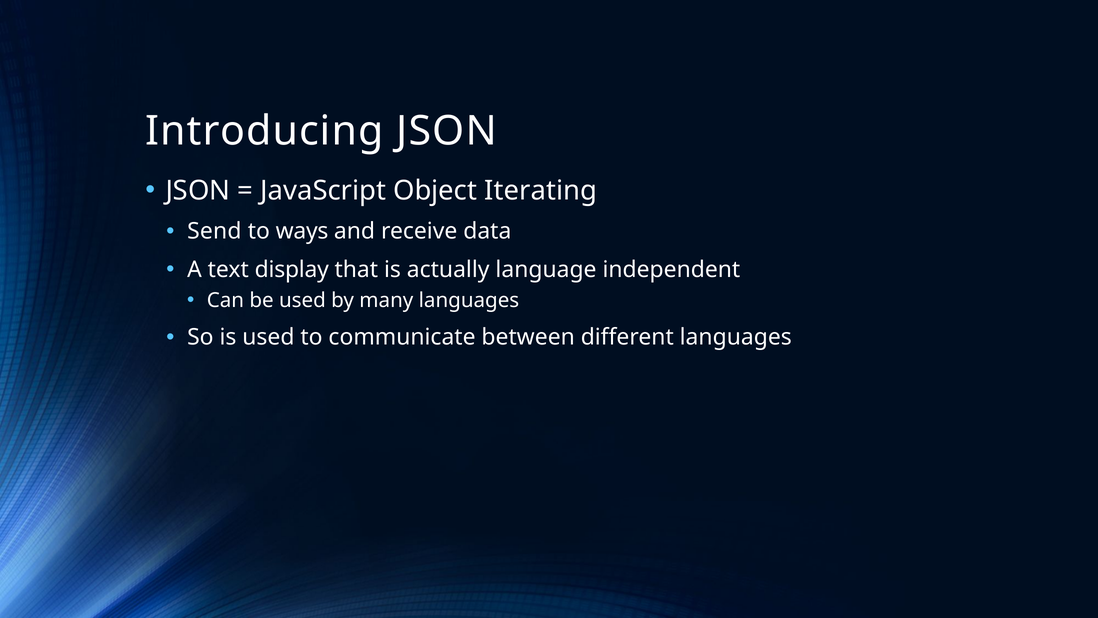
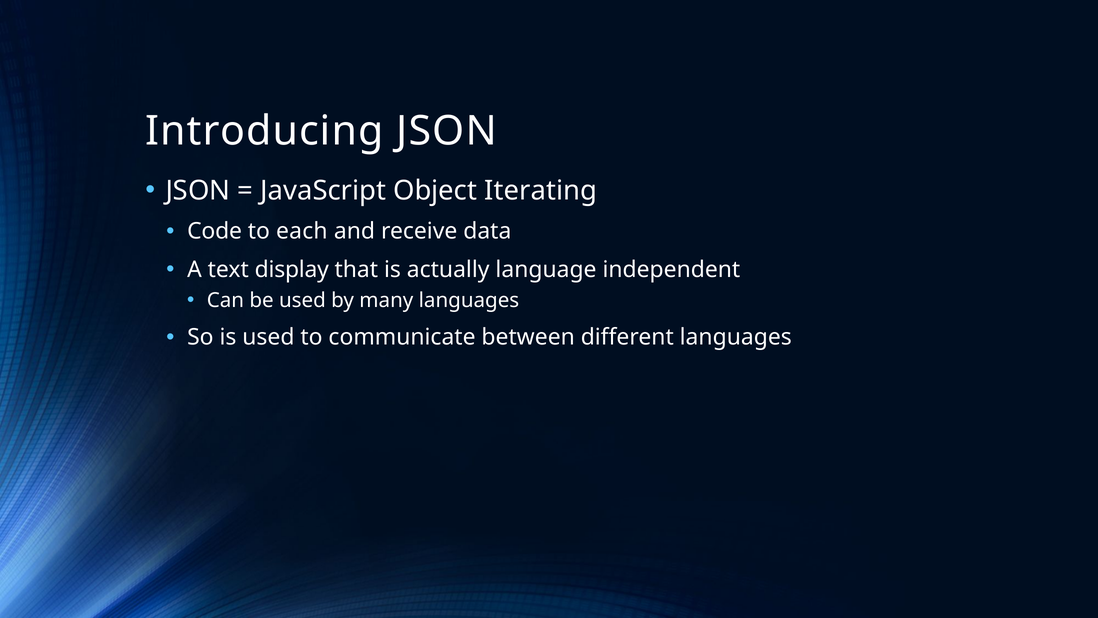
Send: Send -> Code (215, 231)
ways: ways -> each (302, 231)
